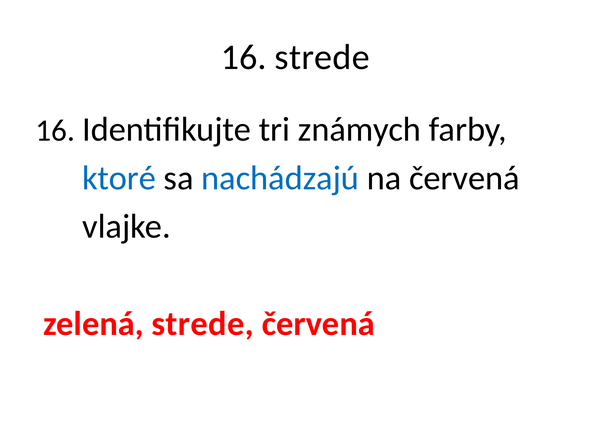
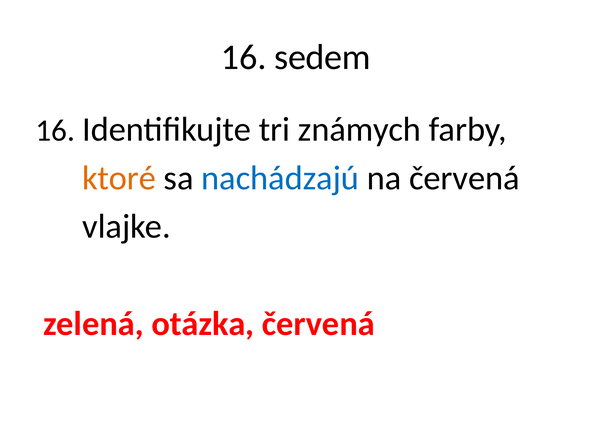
16 strede: strede -> sedem (322, 57)
ktoré colour: blue -> orange (119, 178)
zelená strede: strede -> otázka (203, 324)
